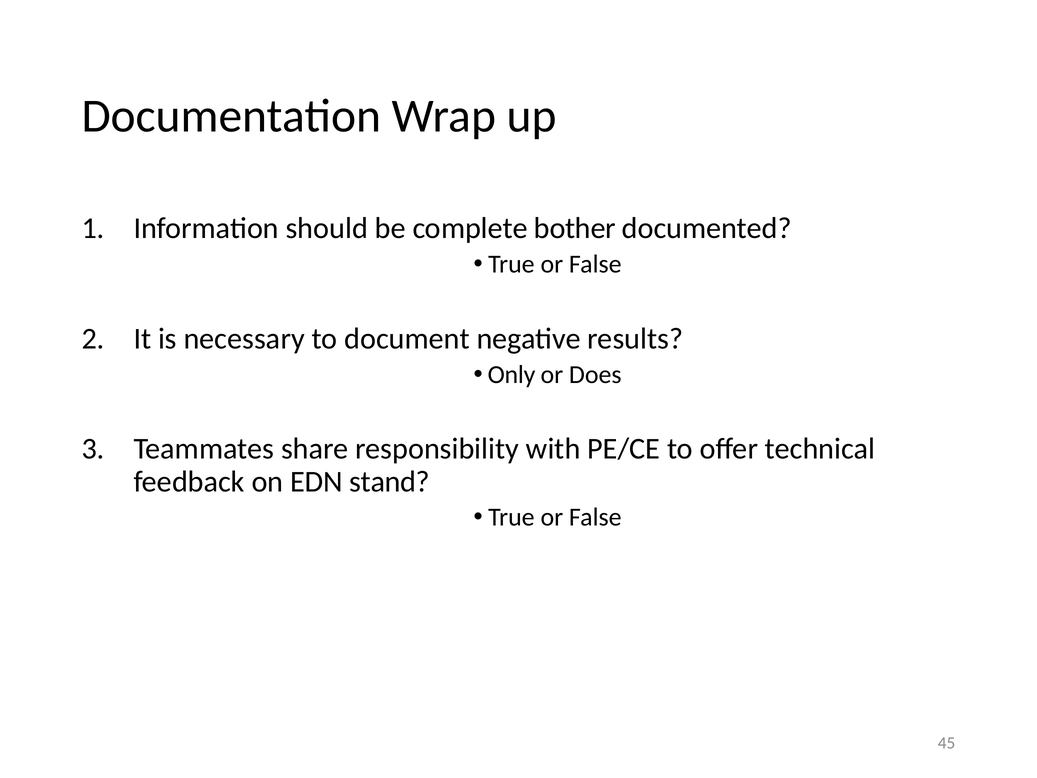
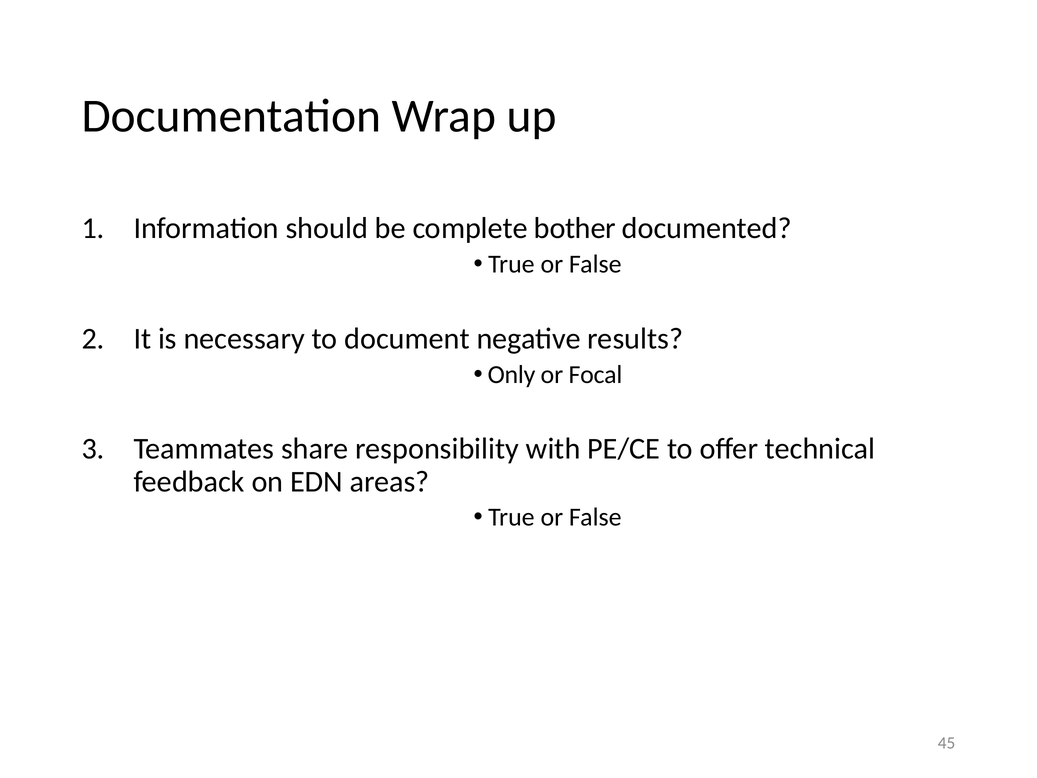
Does: Does -> Focal (595, 374)
stand: stand -> areas (390, 481)
